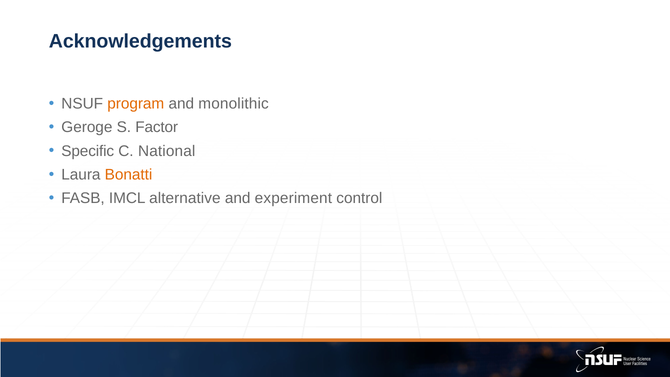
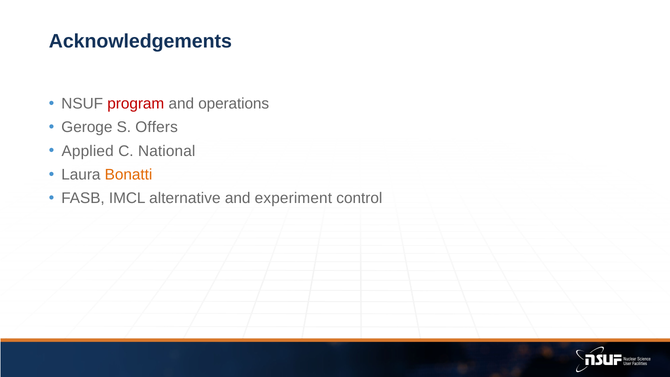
program colour: orange -> red (136, 104)
monolithic: monolithic -> operations (234, 104)
Factor: Factor -> Offers (157, 127)
Specific: Specific -> Applied (88, 151)
